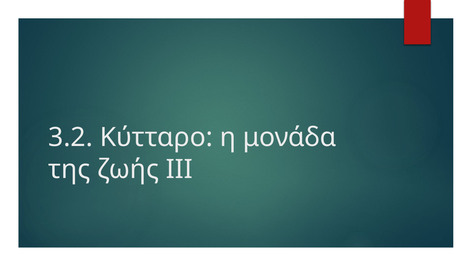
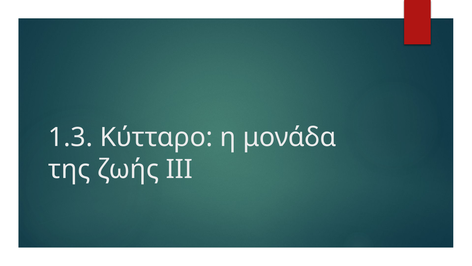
3.2: 3.2 -> 1.3 (71, 137)
